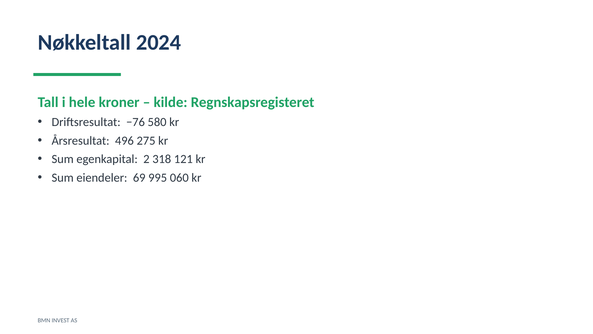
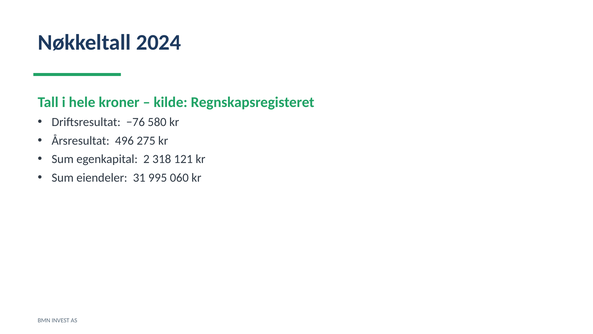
69: 69 -> 31 (139, 178)
